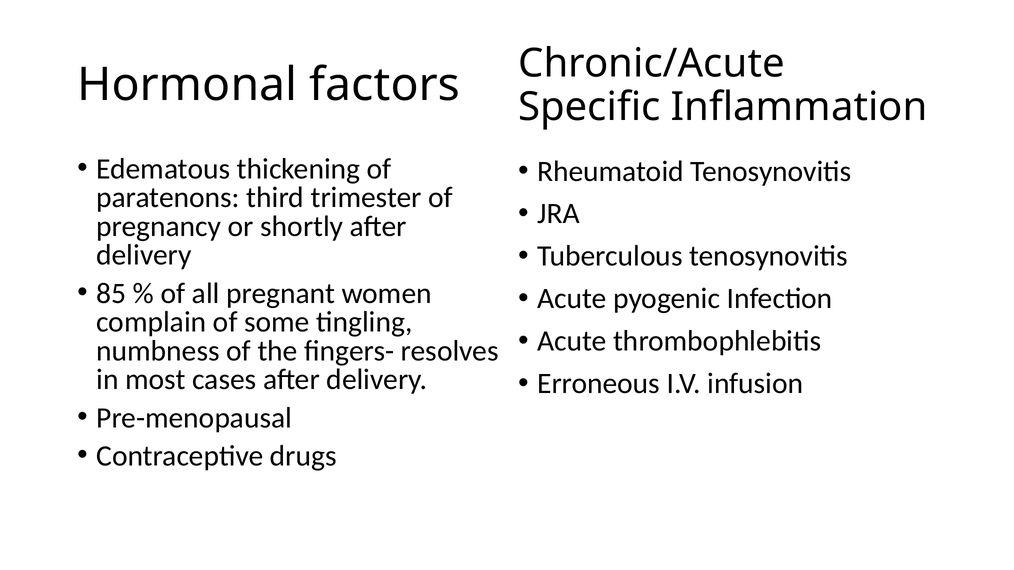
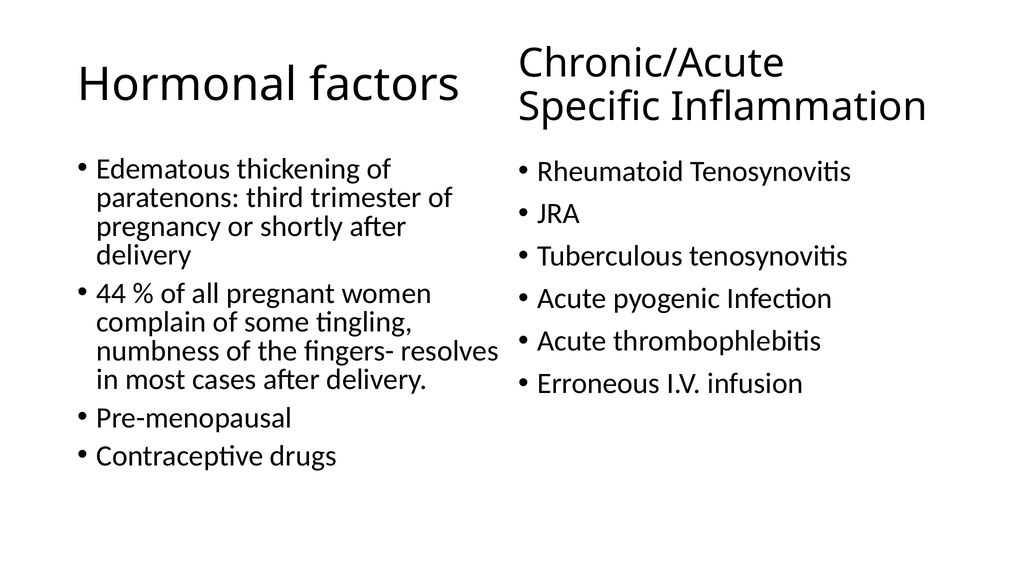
85: 85 -> 44 (111, 293)
